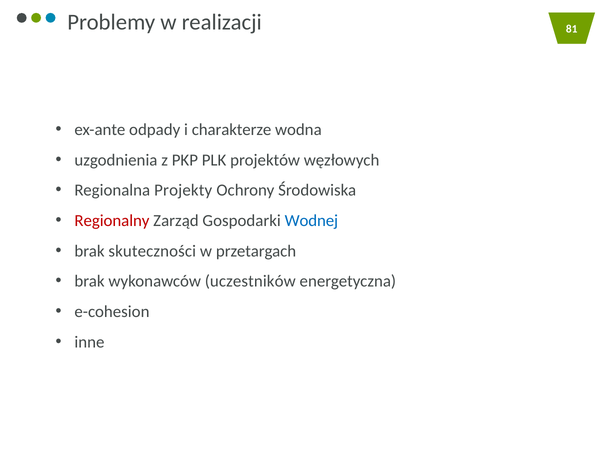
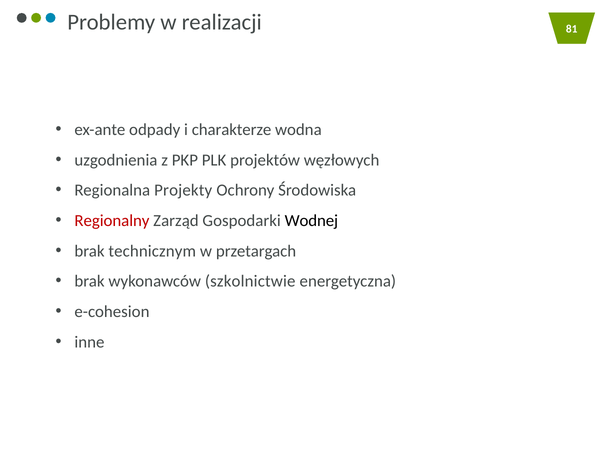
Wodnej colour: blue -> black (311, 221)
skuteczności: skuteczności -> technicznym (152, 251)
uczestników: uczestników -> szkolnictwie (250, 281)
